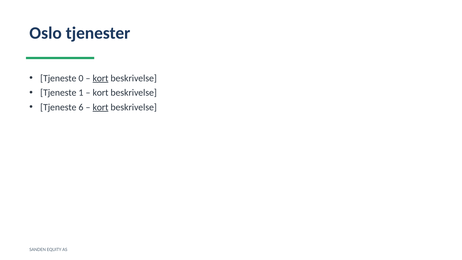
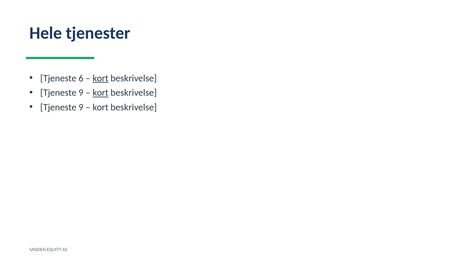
Oslo: Oslo -> Hele (46, 33)
0: 0 -> 6 (81, 78)
1: 1 -> 9 (81, 93)
kort underline: none -> present (101, 93)
6: 6 -> 9 (81, 107)
kort underline: present -> none (101, 107)
